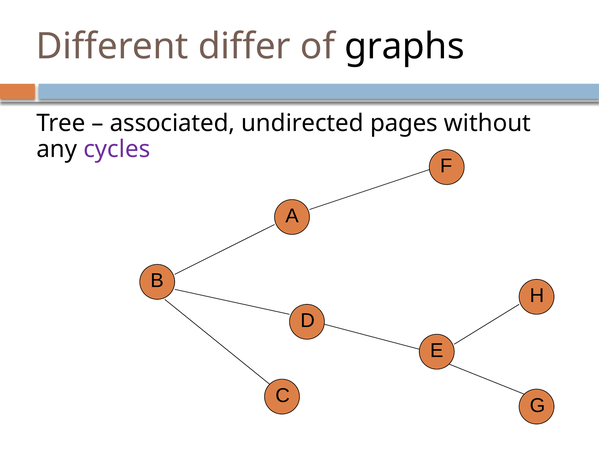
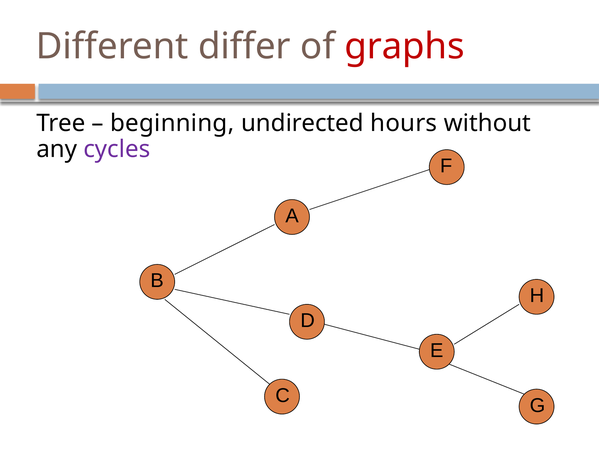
graphs colour: black -> red (405, 47)
associated: associated -> beginning (172, 123)
pages: pages -> hours (404, 123)
